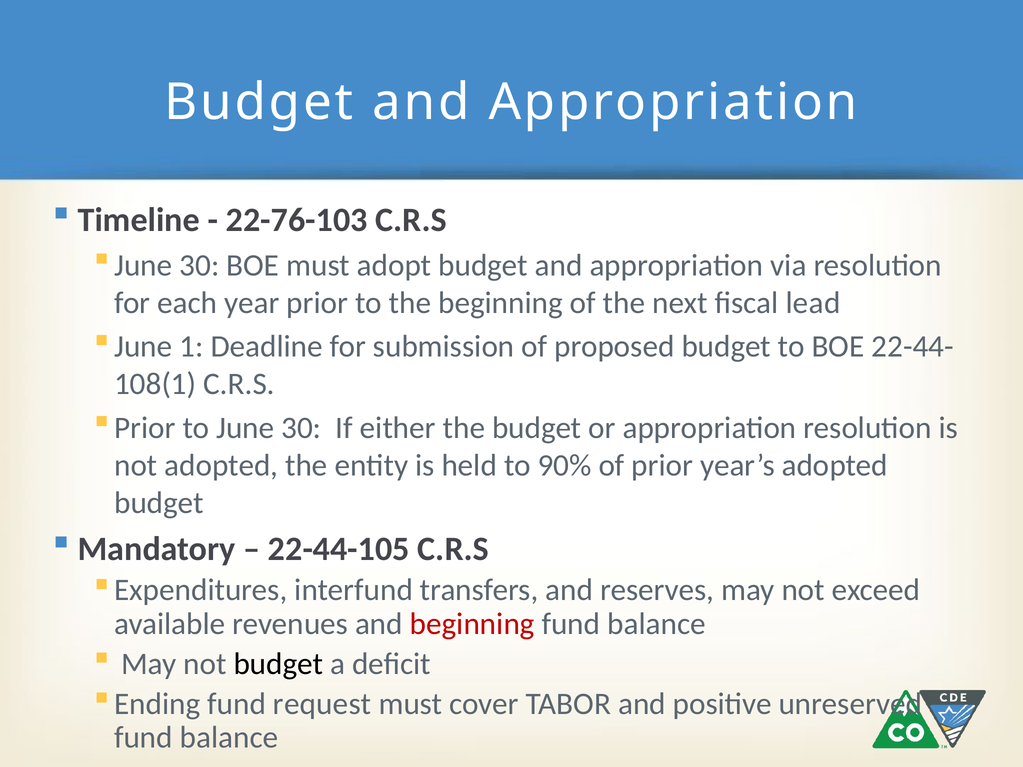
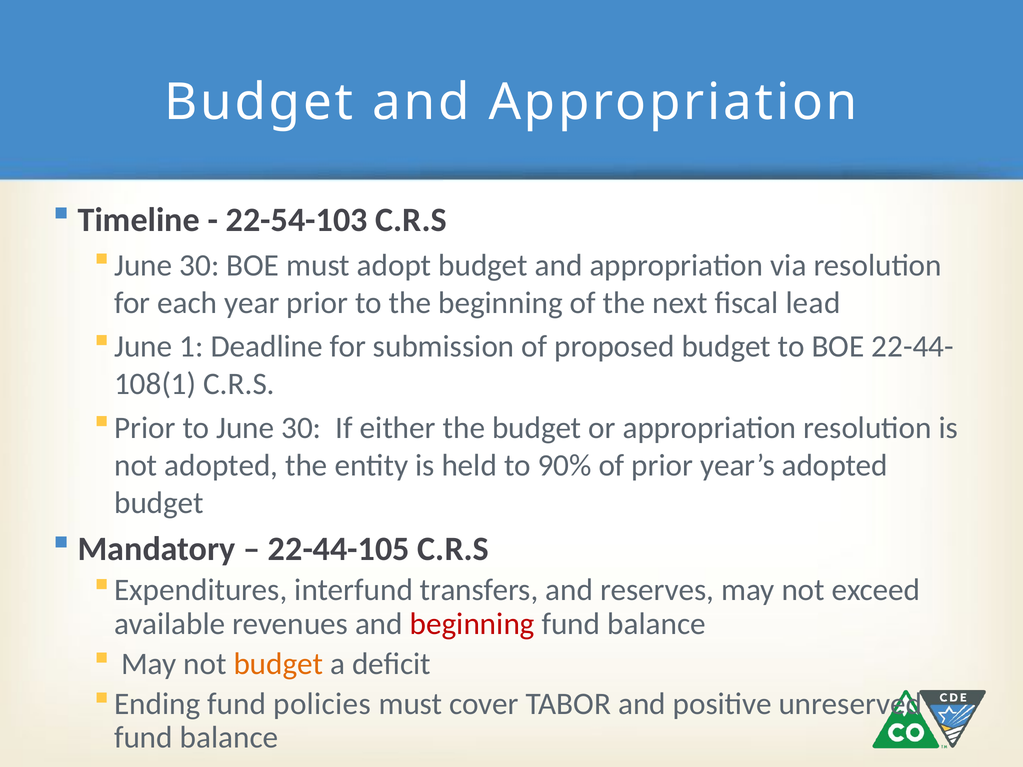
22-76-103: 22-76-103 -> 22-54-103 (297, 220)
budget colour: black -> orange (278, 664)
request: request -> policies (322, 704)
